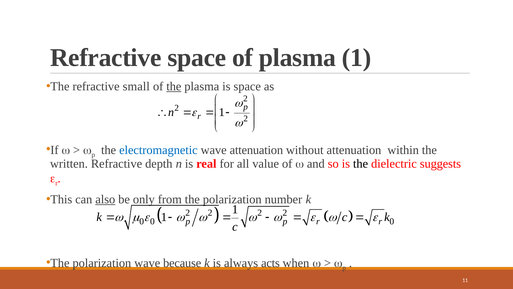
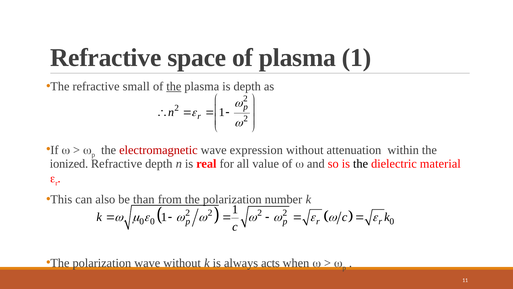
is space: space -> depth (247, 86)
electromagnetic colour: blue -> red (158, 150)
wave attenuation: attenuation -> expression (256, 150)
written: written -> ionized (69, 163)
suggests: suggests -> material (440, 163)
also underline: present -> none (105, 199)
only: only -> than (144, 199)
wave because: because -> without (182, 263)
